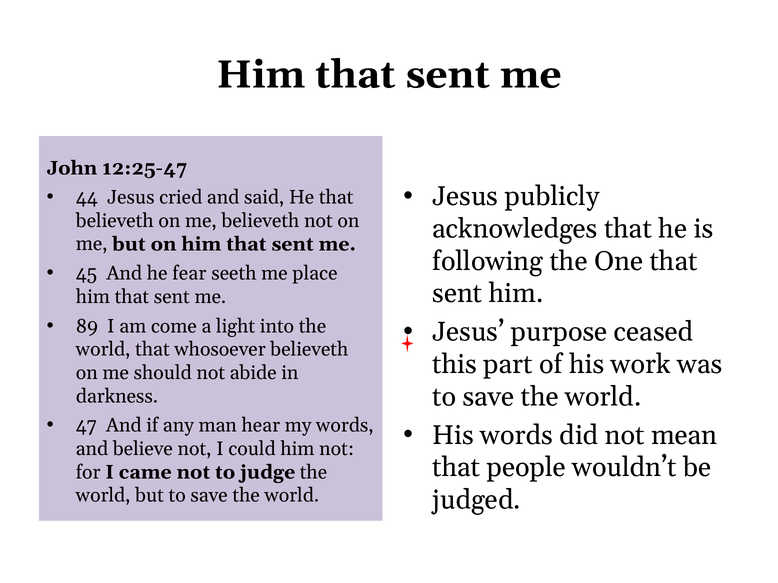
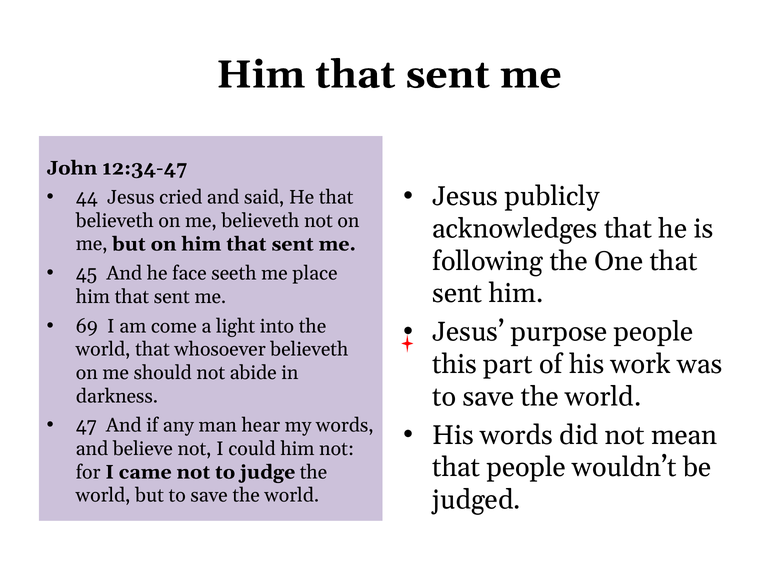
12:25-47: 12:25-47 -> 12:34-47 (145, 168)
fear: fear -> face (189, 274)
89: 89 -> 69 (87, 326)
purpose ceased: ceased -> people (654, 332)
